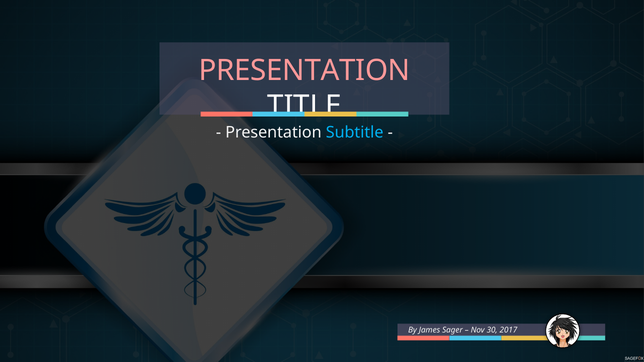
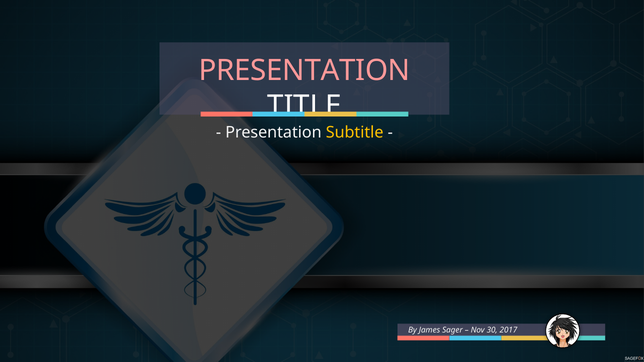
Subtitle colour: light blue -> yellow (355, 133)
